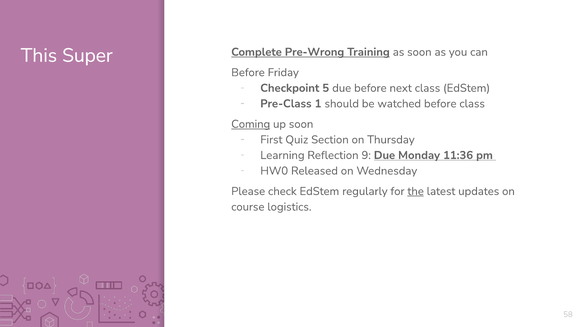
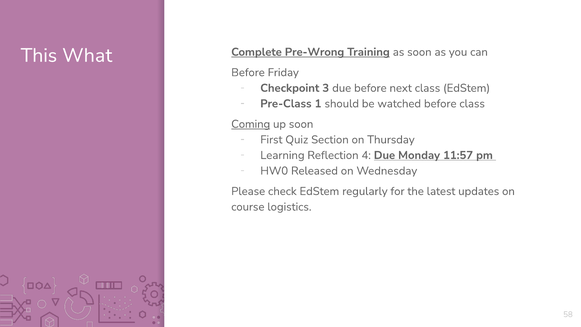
Super: Super -> What (87, 55)
5: 5 -> 3 (326, 88)
9: 9 -> 4 (366, 155)
11:36: 11:36 -> 11:57 (458, 155)
the underline: present -> none (416, 191)
